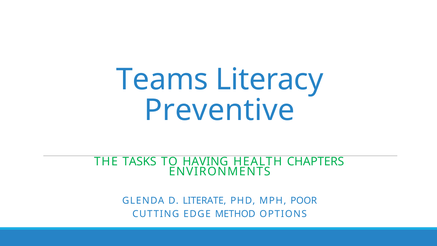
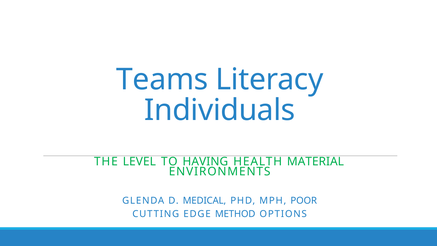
Preventive: Preventive -> Individuals (220, 110)
TASKS: TASKS -> LEVEL (139, 161)
CHAPTERS: CHAPTERS -> MATERIAL (315, 161)
LITERATE: LITERATE -> MEDICAL (204, 201)
